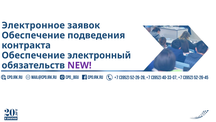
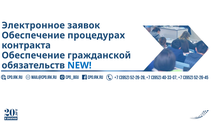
подведения: подведения -> процедурах (96, 35)
электронный: электронный -> гражданской (99, 55)
NEW colour: purple -> blue (79, 65)
